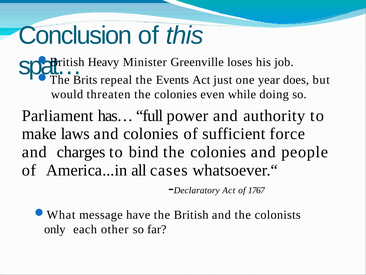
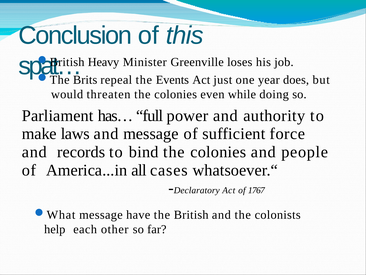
and colonies: colonies -> message (151, 134)
charges: charges -> records (81, 152)
only: only -> help (55, 229)
